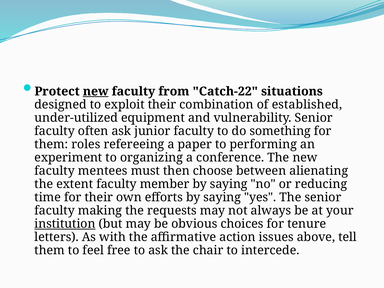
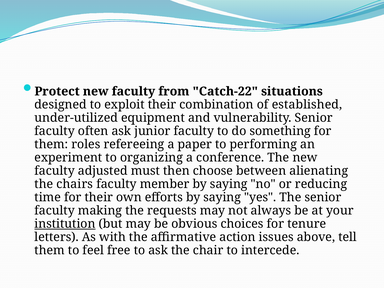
new underline: present -> none (96, 91)
mentees: mentees -> adjusted (103, 171)
extent: extent -> chairs (75, 184)
